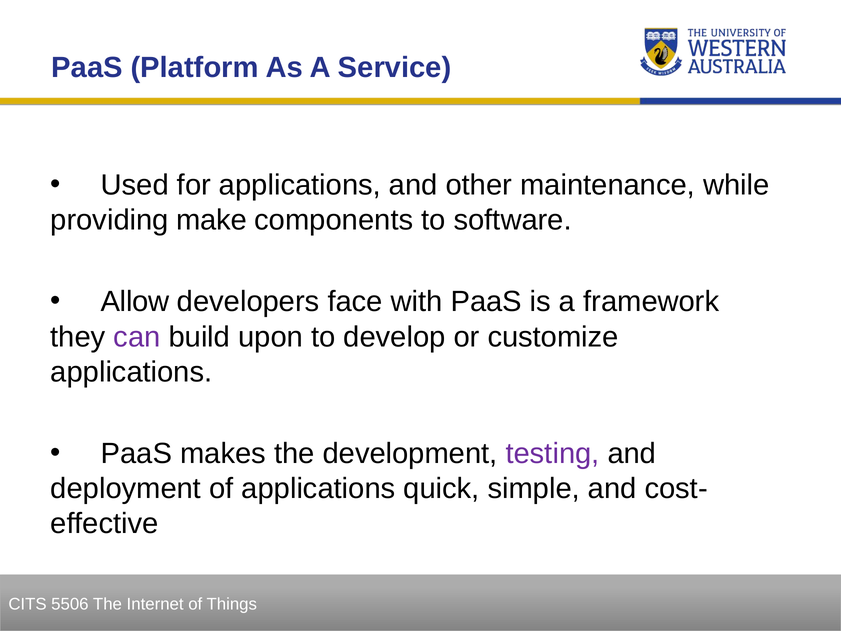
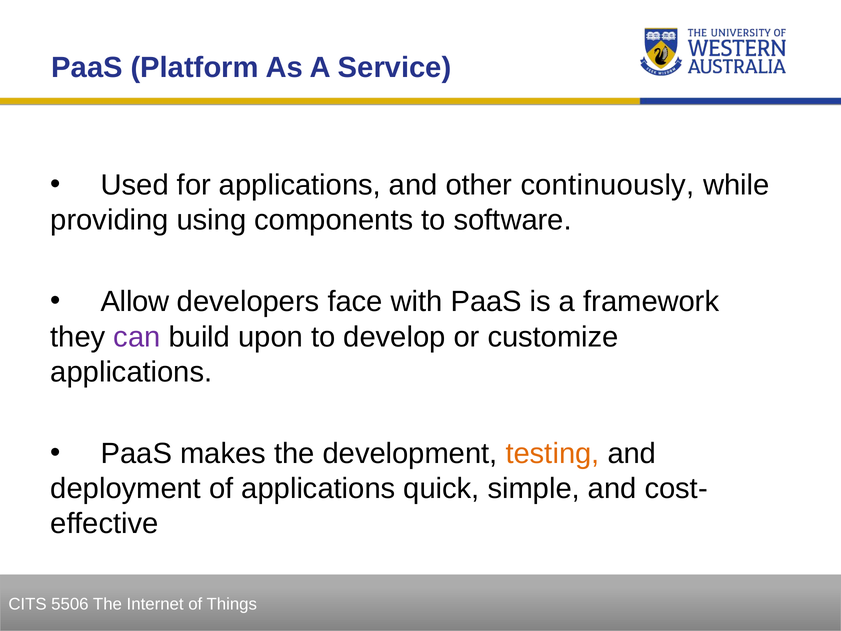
maintenance: maintenance -> continuously (607, 185)
make: make -> using (212, 220)
testing colour: purple -> orange (553, 453)
